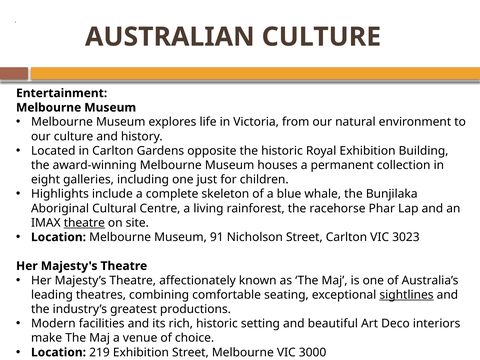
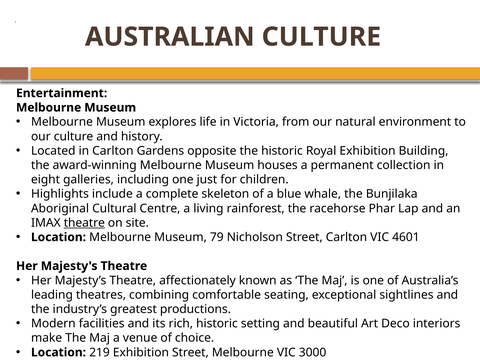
91: 91 -> 79 (217, 237)
3023: 3023 -> 4601 (406, 237)
sightlines underline: present -> none (406, 295)
